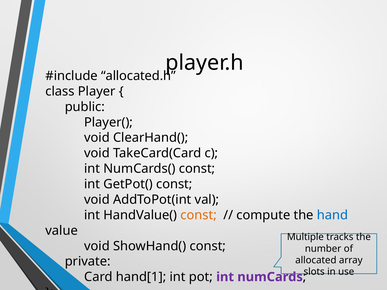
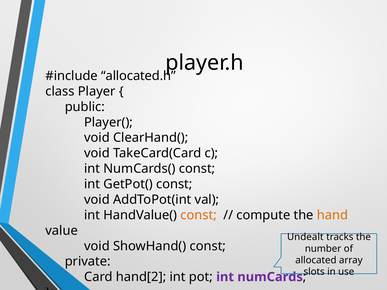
hand colour: blue -> orange (332, 215)
Multiple: Multiple -> Undealt (305, 237)
hand[1: hand[1 -> hand[2 (141, 277)
